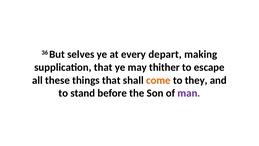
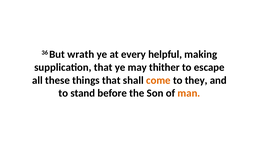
selves: selves -> wrath (81, 54)
depart: depart -> helpful (165, 54)
man colour: purple -> orange (189, 93)
